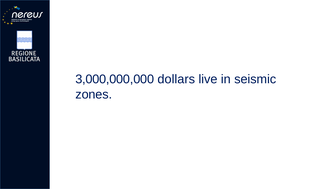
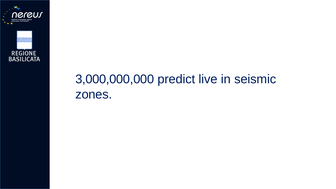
dollars: dollars -> predict (176, 79)
